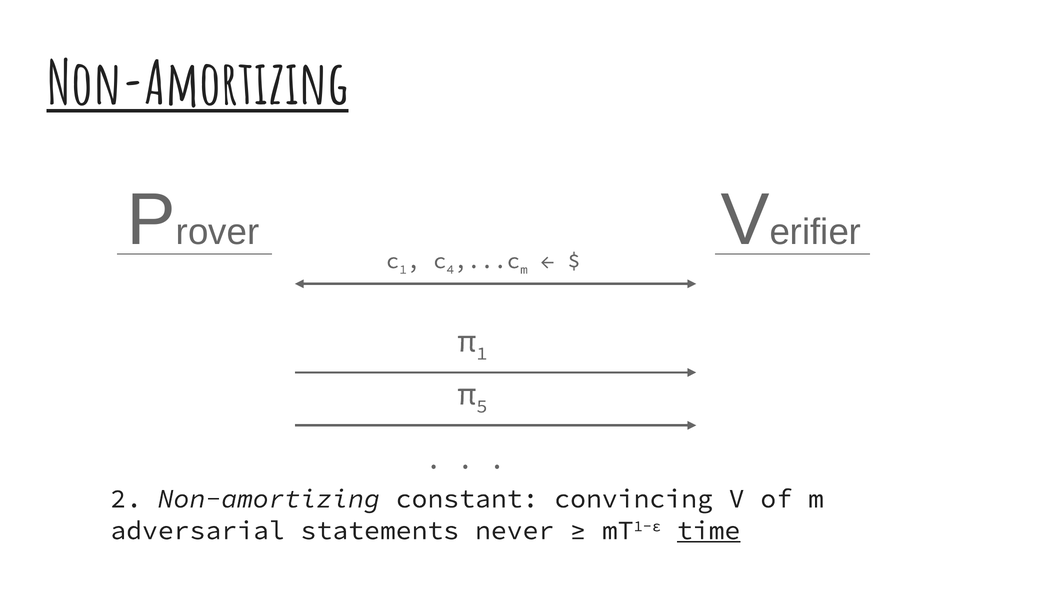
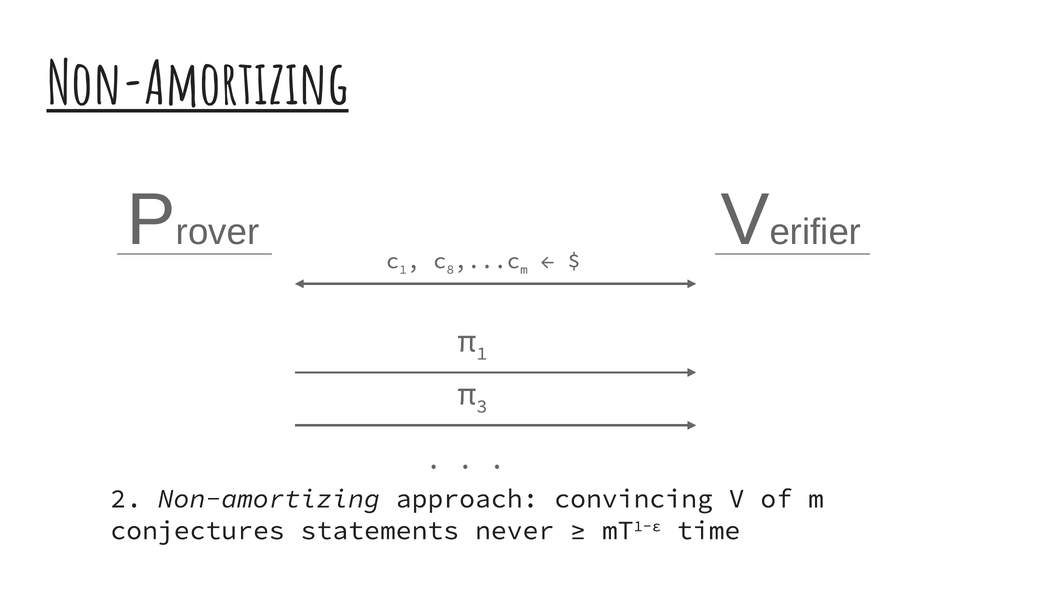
4: 4 -> 8 (450, 269)
5: 5 -> 3 (482, 406)
constant: constant -> approach (467, 498)
adversarial: adversarial -> conjectures (198, 530)
time underline: present -> none (709, 530)
